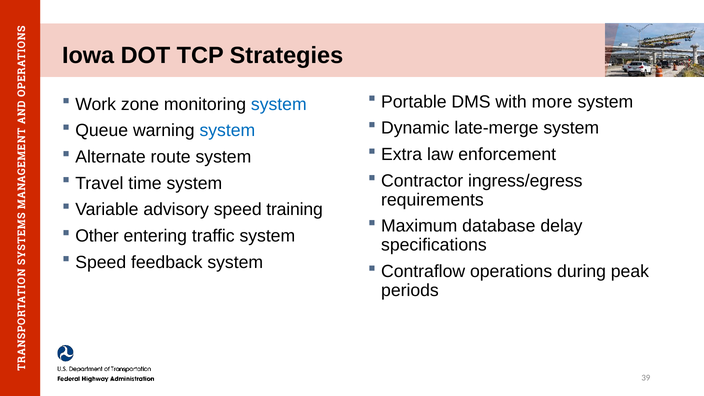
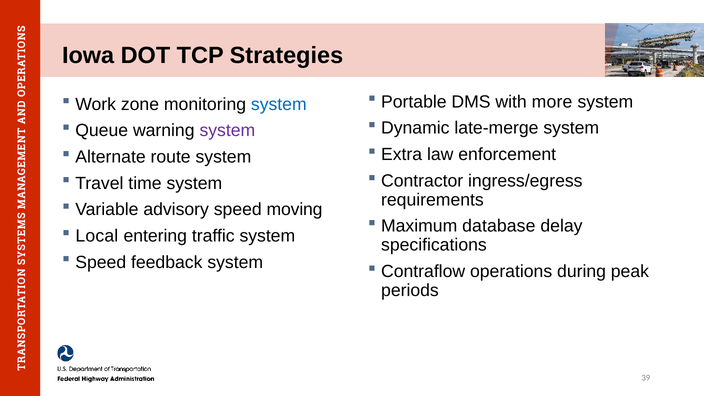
system colour: blue -> purple (227, 131)
training: training -> moving (295, 210)
Other: Other -> Local (97, 236)
